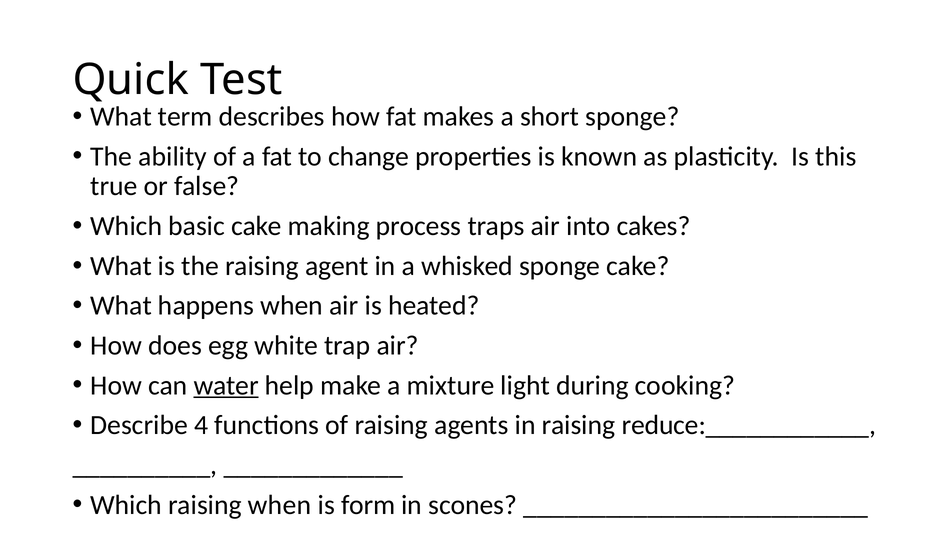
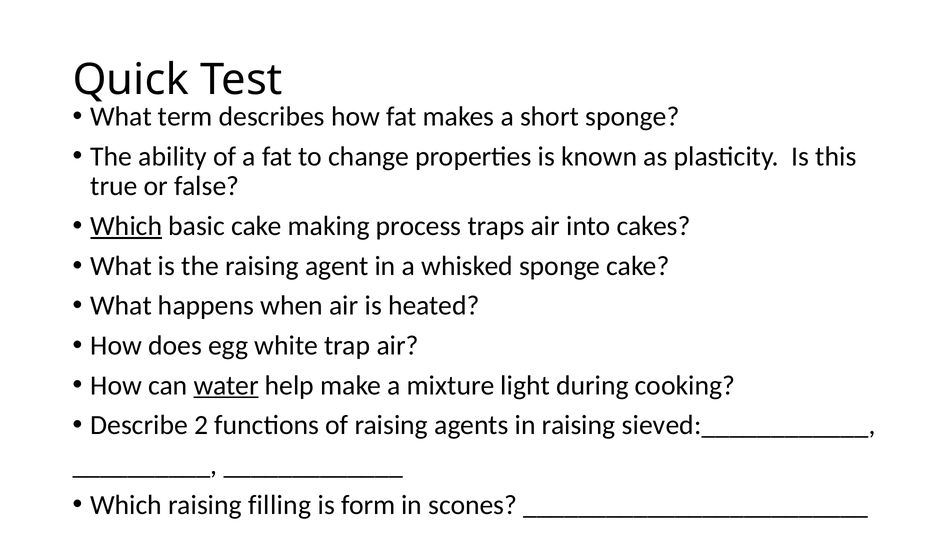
Which underline: none -> present (126, 226)
4: 4 -> 2 (201, 425)
reduce:____________: reduce:____________ -> sieved:____________ (749, 425)
raising when: when -> filling (280, 505)
